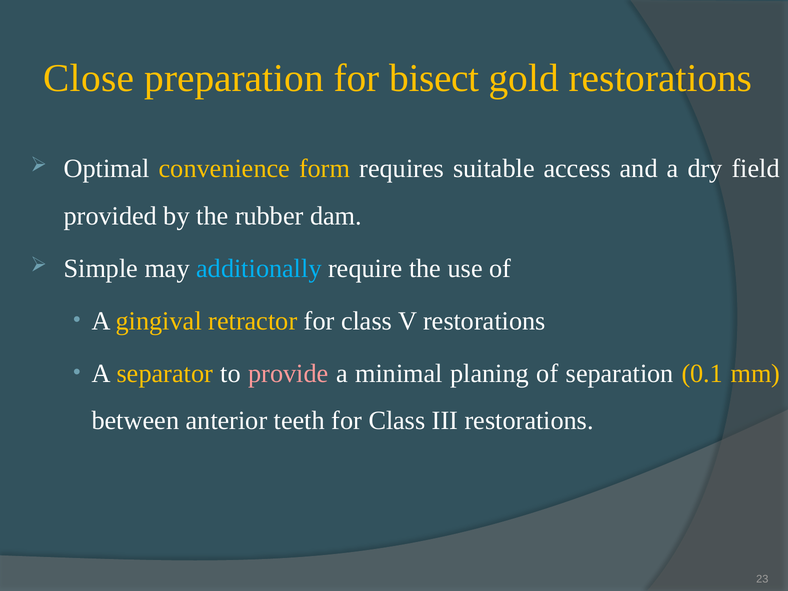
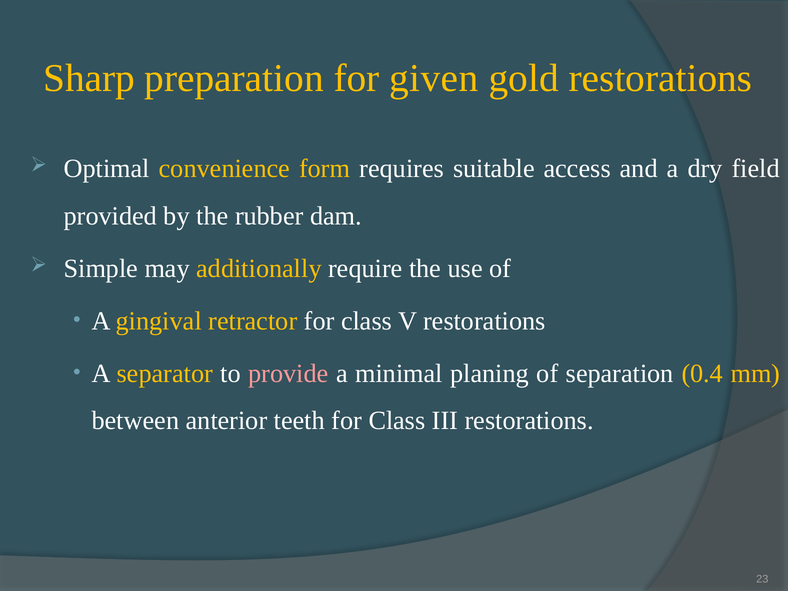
Close: Close -> Sharp (89, 78)
bisect: bisect -> given (434, 78)
additionally colour: light blue -> yellow (259, 268)
0.1: 0.1 -> 0.4 (702, 373)
